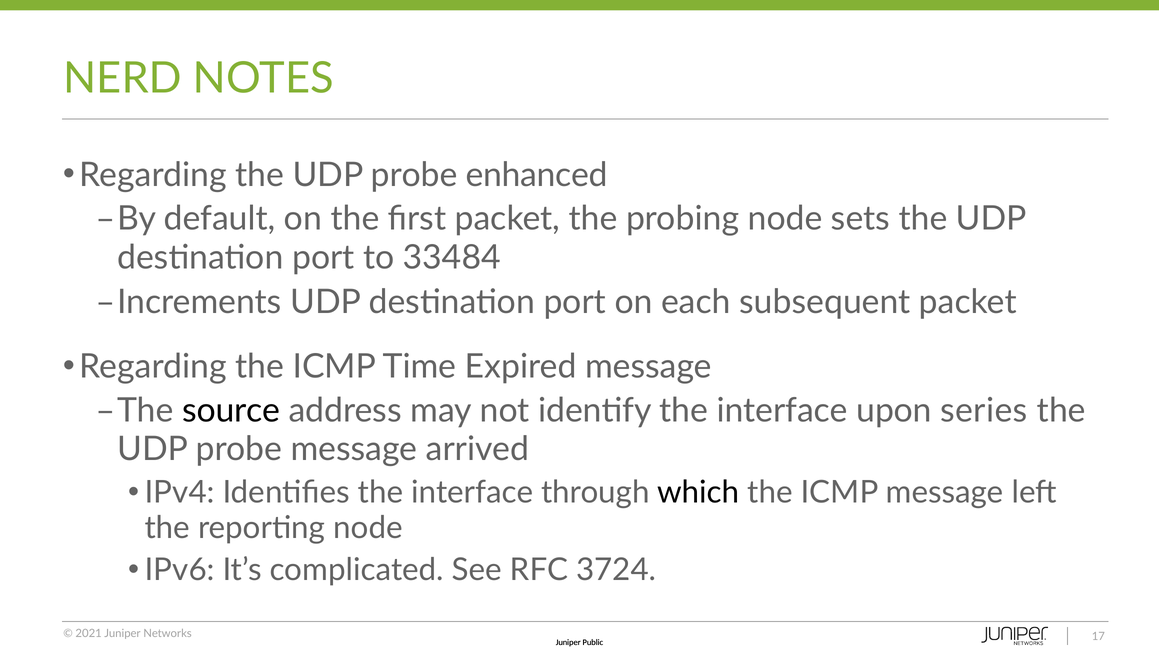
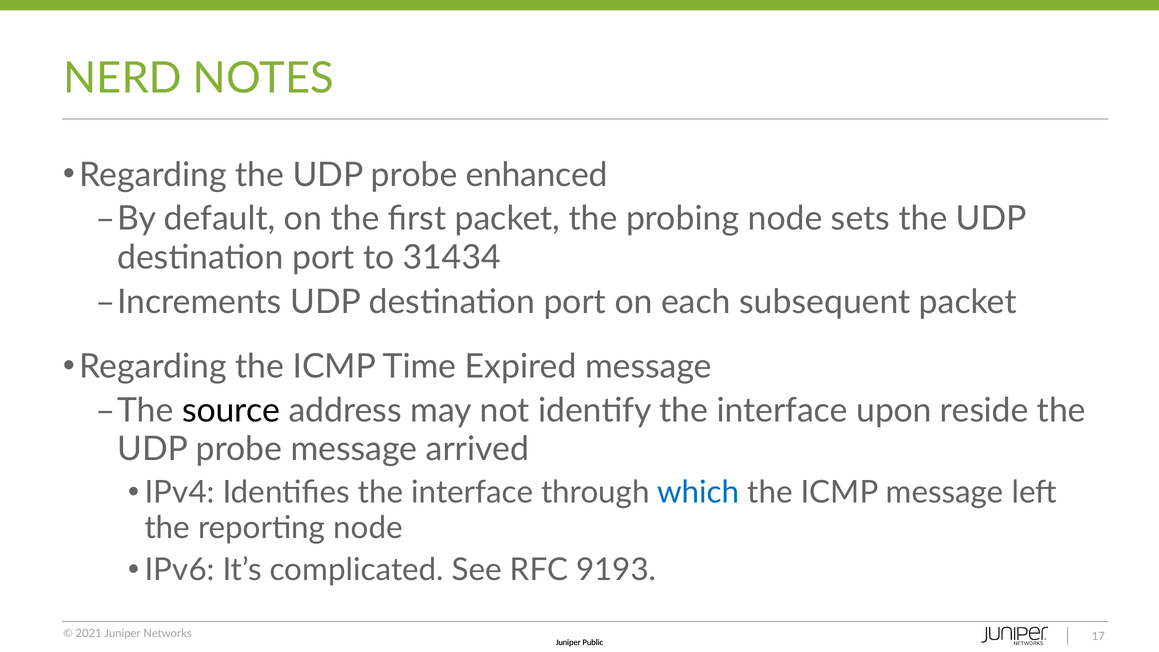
33484: 33484 -> 31434 (452, 257)
series: series -> reside (984, 410)
which colour: black -> blue (698, 492)
3724: 3724 -> 9193 (616, 570)
